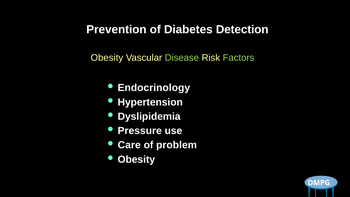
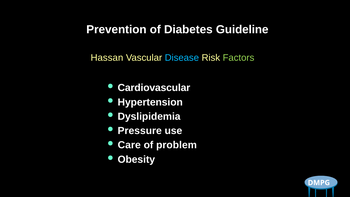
Detection: Detection -> Guideline (242, 30)
Obesity: Obesity -> Hassan (107, 58)
Disease colour: light green -> light blue (182, 58)
Endocrinology: Endocrinology -> Cardiovascular (154, 88)
